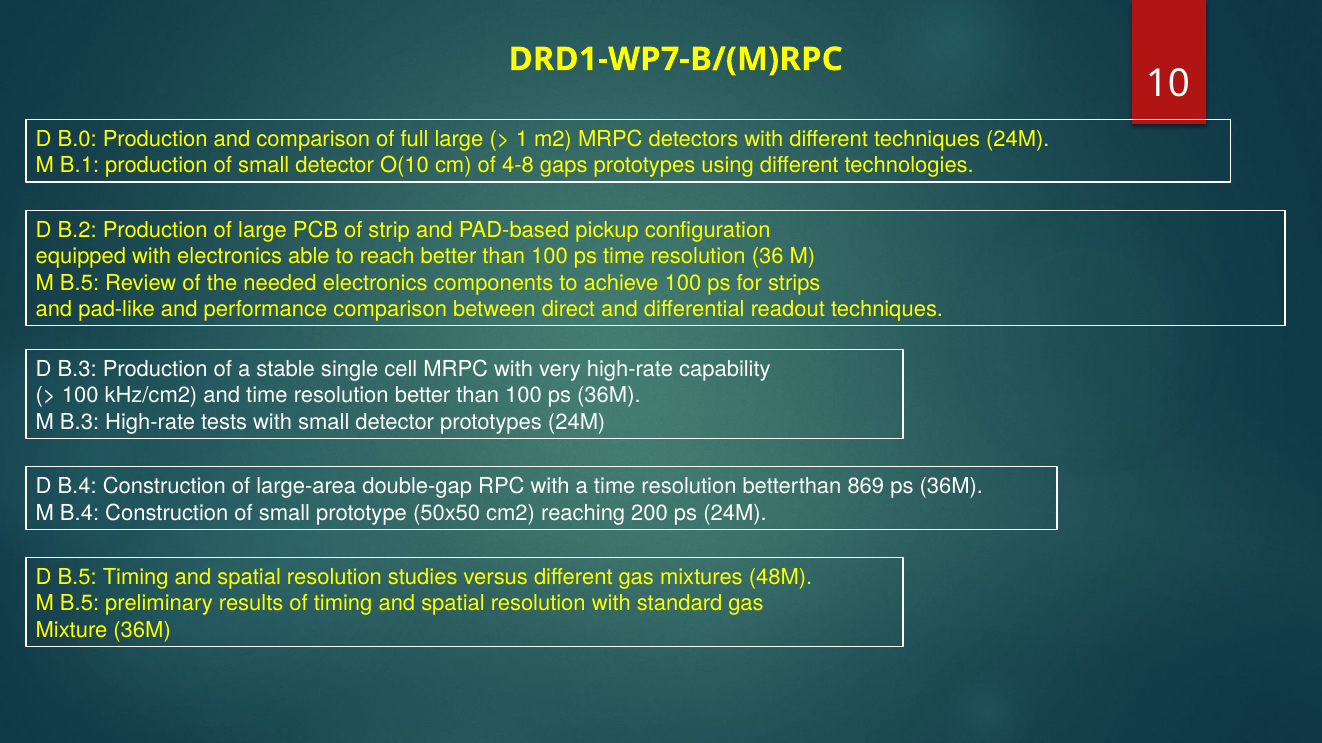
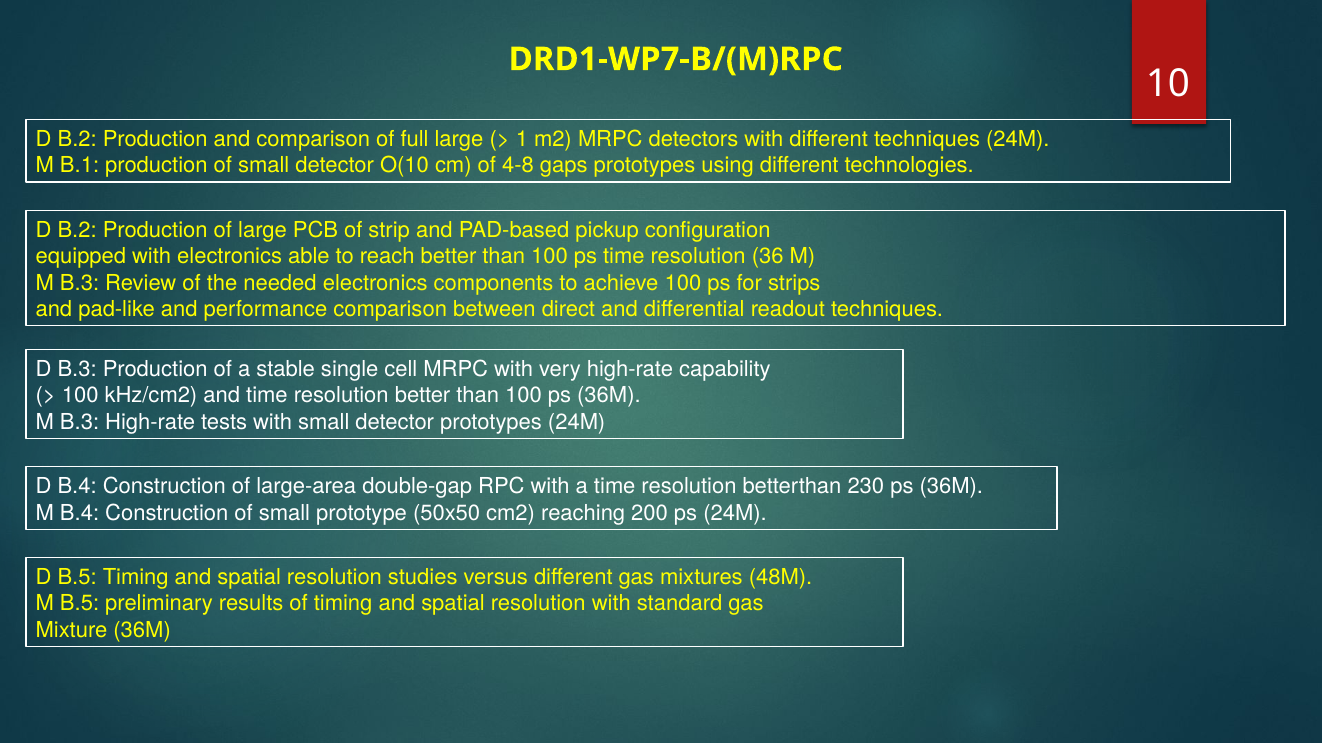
B.0: B.0 -> B.2 (77, 139)
B.5: B.5 -> B.3 (80, 283)
869: 869 -> 230 (866, 487)
